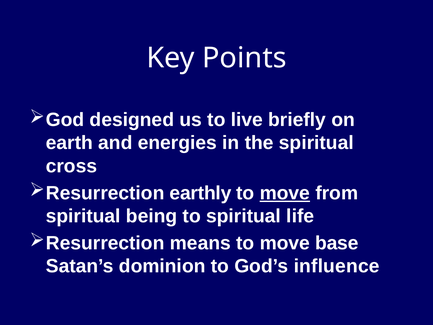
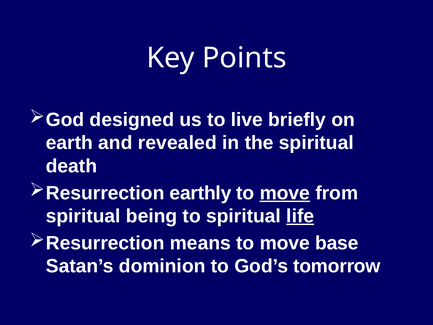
energies: energies -> revealed (177, 143)
cross: cross -> death (71, 166)
life underline: none -> present (300, 216)
influence: influence -> tomorrow (337, 266)
